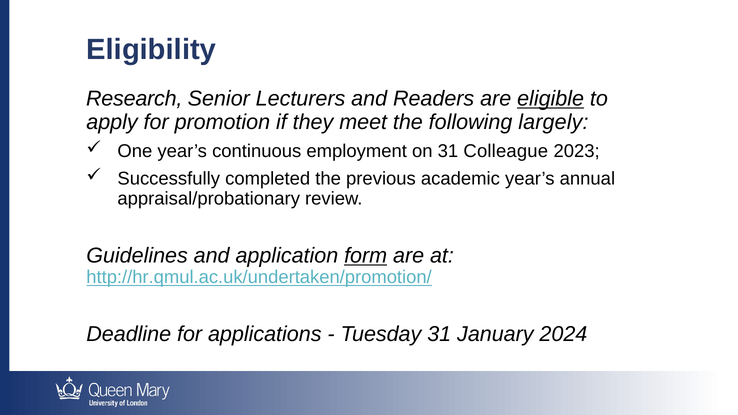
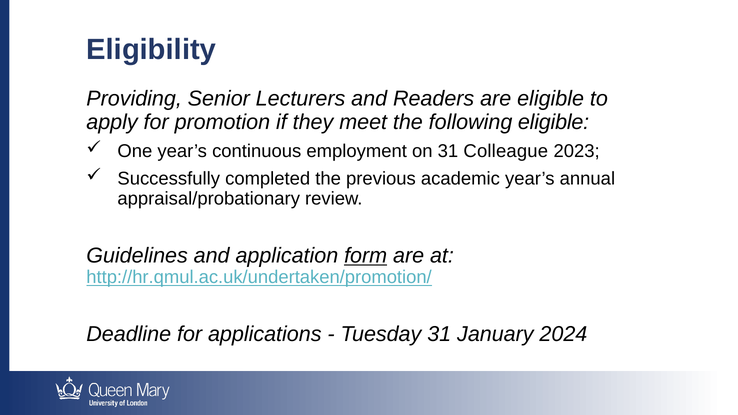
Research: Research -> Providing (134, 99)
eligible underline: present -> none (551, 99)
following largely: largely -> eligible (554, 122)
